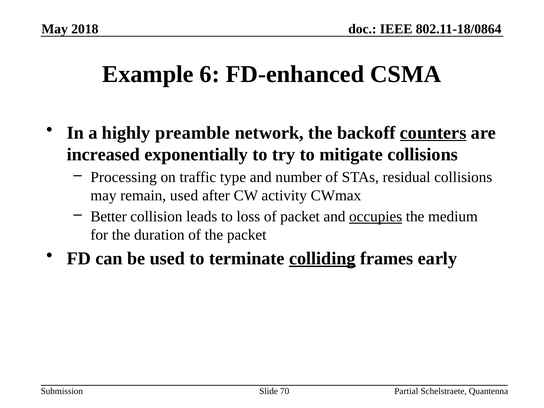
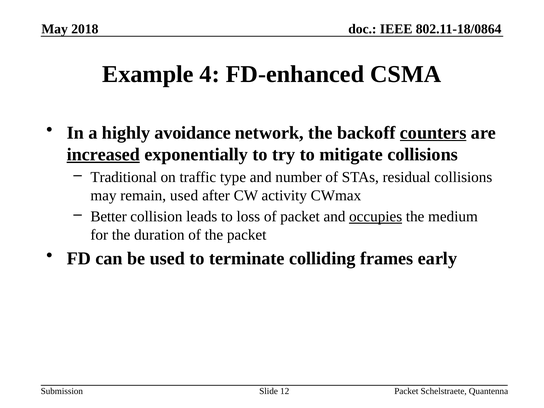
6: 6 -> 4 (210, 74)
preamble: preamble -> avoidance (193, 133)
increased underline: none -> present (103, 155)
Processing: Processing -> Traditional (124, 177)
colliding underline: present -> none (322, 258)
70: 70 -> 12 (285, 391)
Partial: Partial -> Packet (406, 391)
